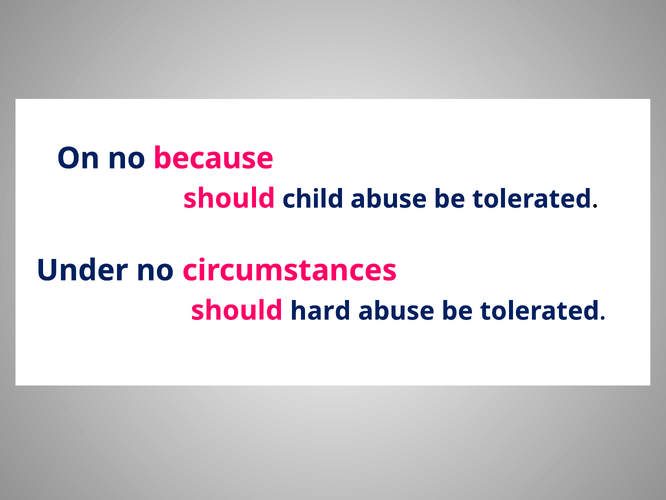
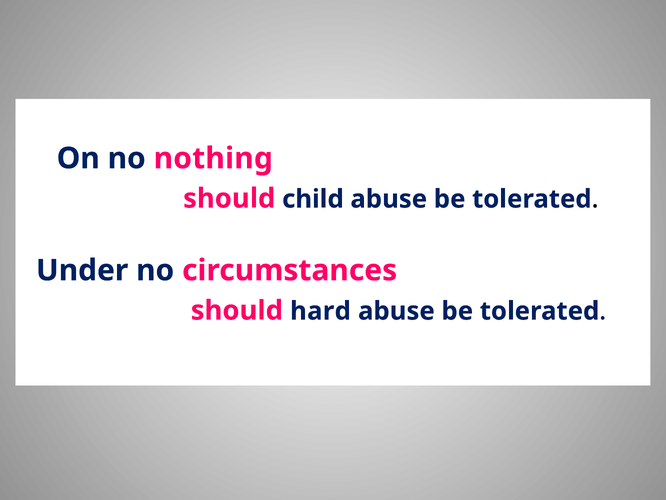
because: because -> nothing (213, 158)
